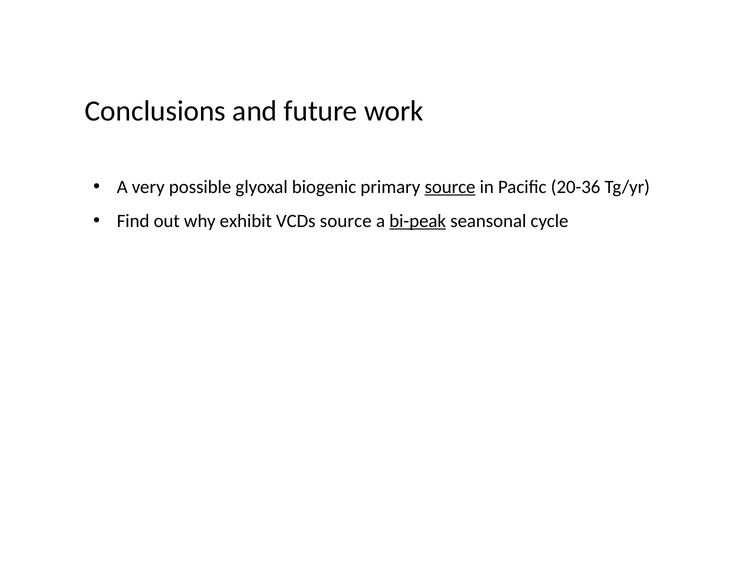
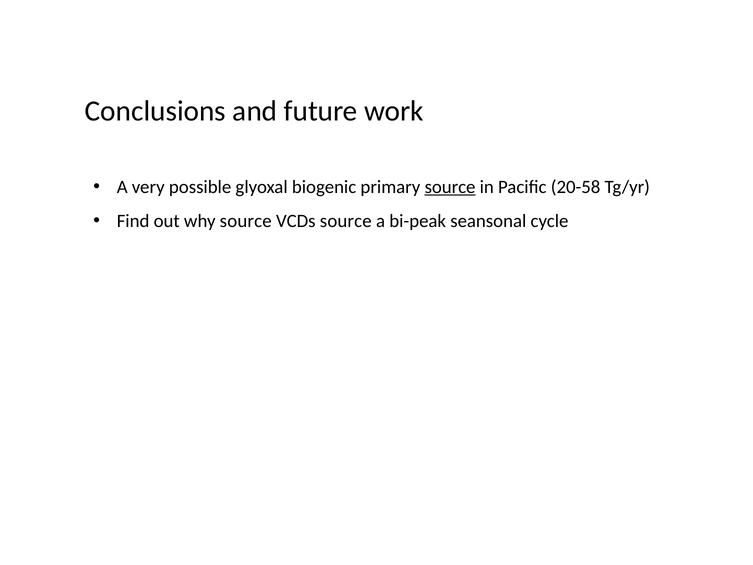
20-36: 20-36 -> 20-58 (576, 187)
why exhibit: exhibit -> source (246, 221)
bi-peak underline: present -> none (418, 221)
